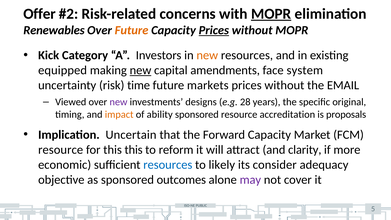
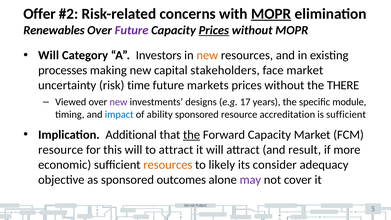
Future colour: orange -> purple (132, 30)
Kick: Kick -> Will (49, 55)
equipped: equipped -> processes (63, 70)
new underline: present -> none (140, 70)
amendments: amendments -> stakeholders (225, 70)
face system: system -> market (305, 70)
EMAIL: EMAIL -> THERE (343, 85)
28: 28 -> 17 (245, 102)
original: original -> module (349, 102)
impact colour: orange -> blue (119, 114)
is proposals: proposals -> sufficient (346, 114)
Uncertain: Uncertain -> Additional (131, 135)
the underline: none -> present (192, 135)
this this: this -> will (133, 150)
to reform: reform -> attract (176, 150)
clarity: clarity -> result (305, 150)
resources colour: blue -> orange (168, 165)
